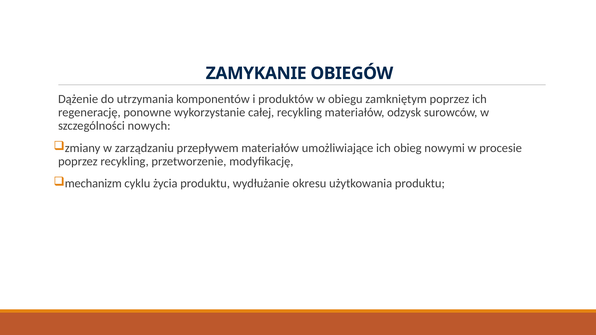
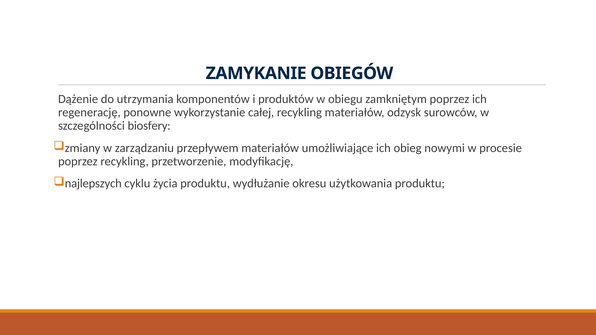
nowych: nowych -> biosfery (149, 126)
mechanizm: mechanizm -> najlepszych (93, 184)
